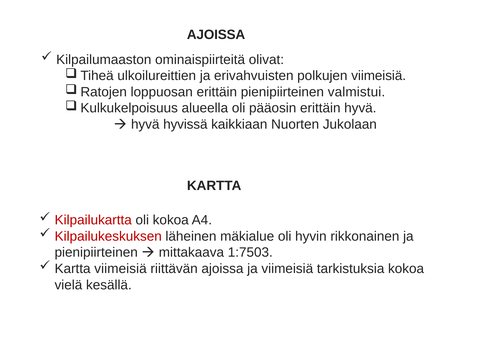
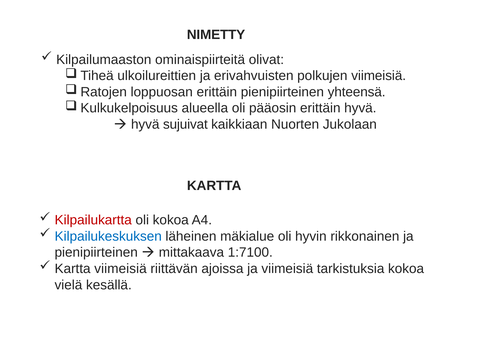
AJOISSA: AJOISSA -> NIMETTY (216, 35)
valmistui: valmistui -> yhteensä (357, 92)
hyvissä: hyvissä -> sujuivat (185, 124)
Kilpailukeskuksen colour: red -> blue (108, 236)
1:7503: 1:7503 -> 1:7100 (250, 252)
